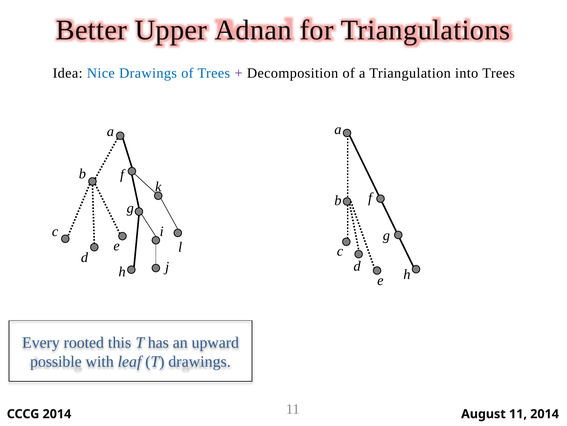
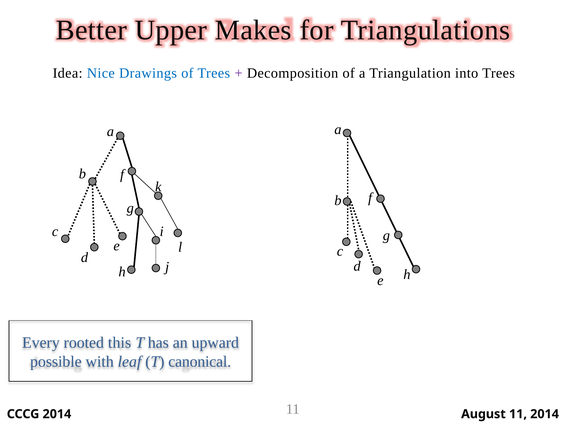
Adnan: Adnan -> Makes (253, 30)
T drawings: drawings -> canonical (200, 361)
